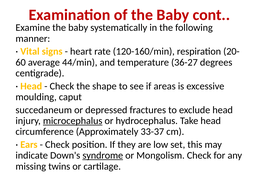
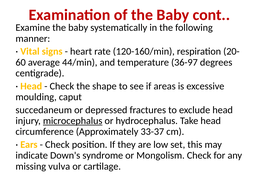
36-27: 36-27 -> 36-97 (184, 62)
syndrome underline: present -> none (103, 156)
twins: twins -> vulva (59, 167)
